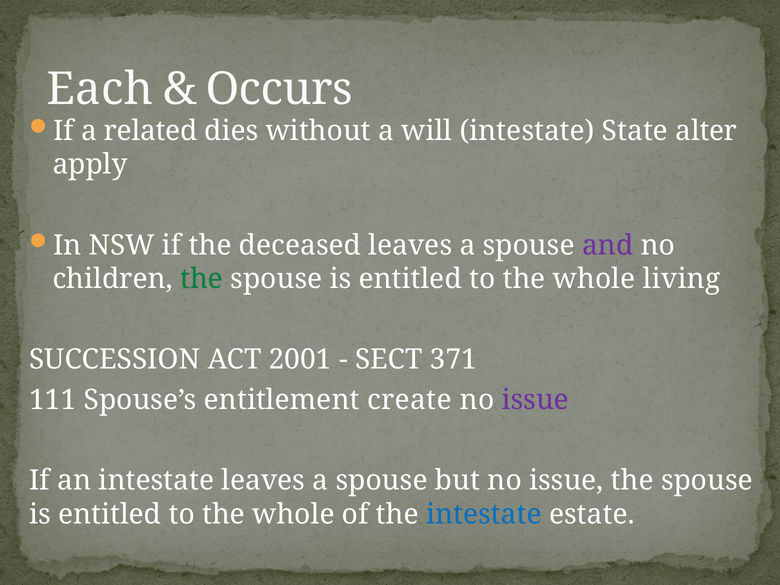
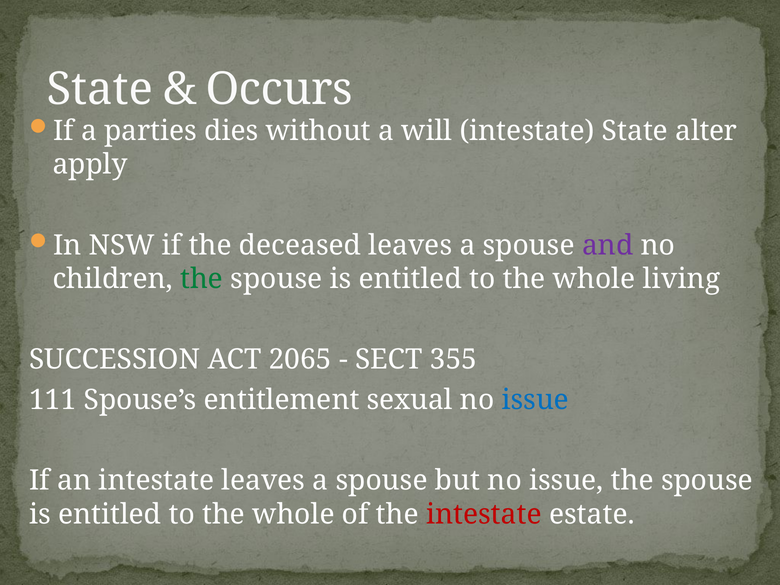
Each: Each -> State (100, 89)
related: related -> parties (151, 131)
2001: 2001 -> 2065 (300, 360)
371: 371 -> 355 (454, 360)
create: create -> sexual (410, 400)
issue colour: purple -> blue (535, 400)
intestate colour: blue -> red (484, 514)
